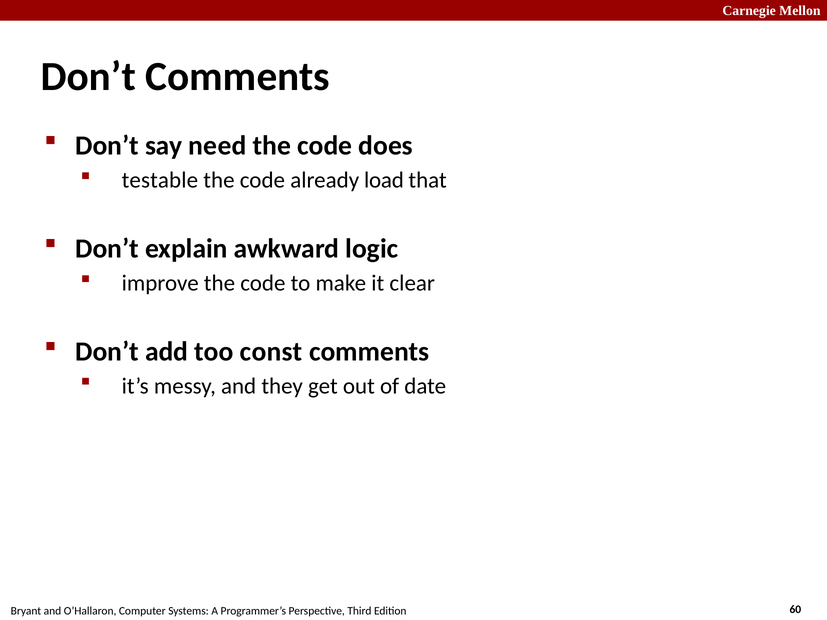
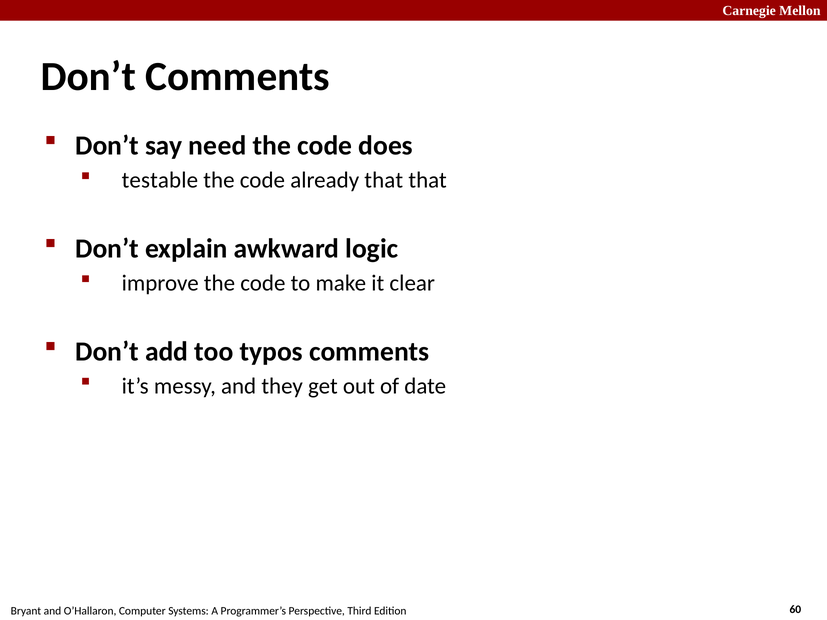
already load: load -> that (384, 180)
const: const -> typos (271, 352)
